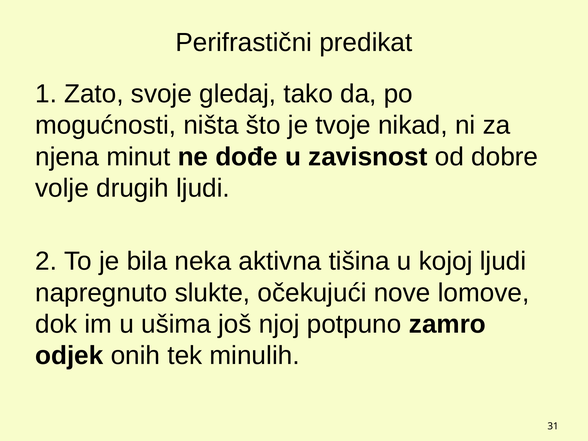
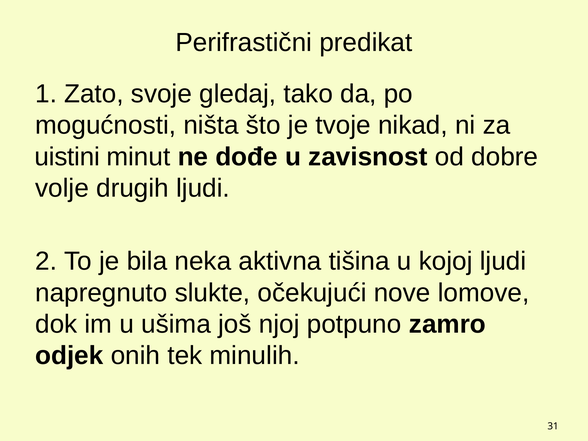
njena: njena -> uistini (67, 157)
